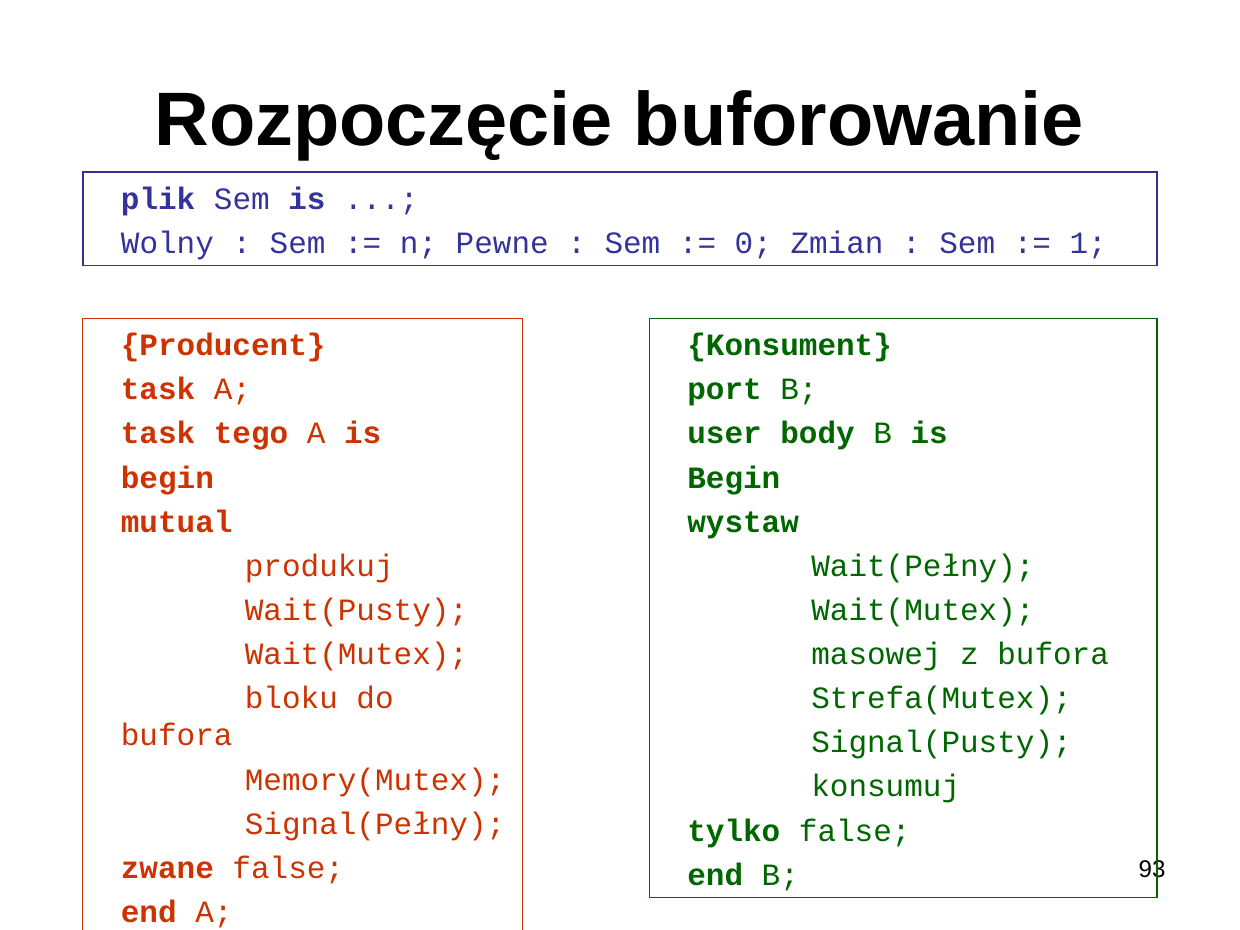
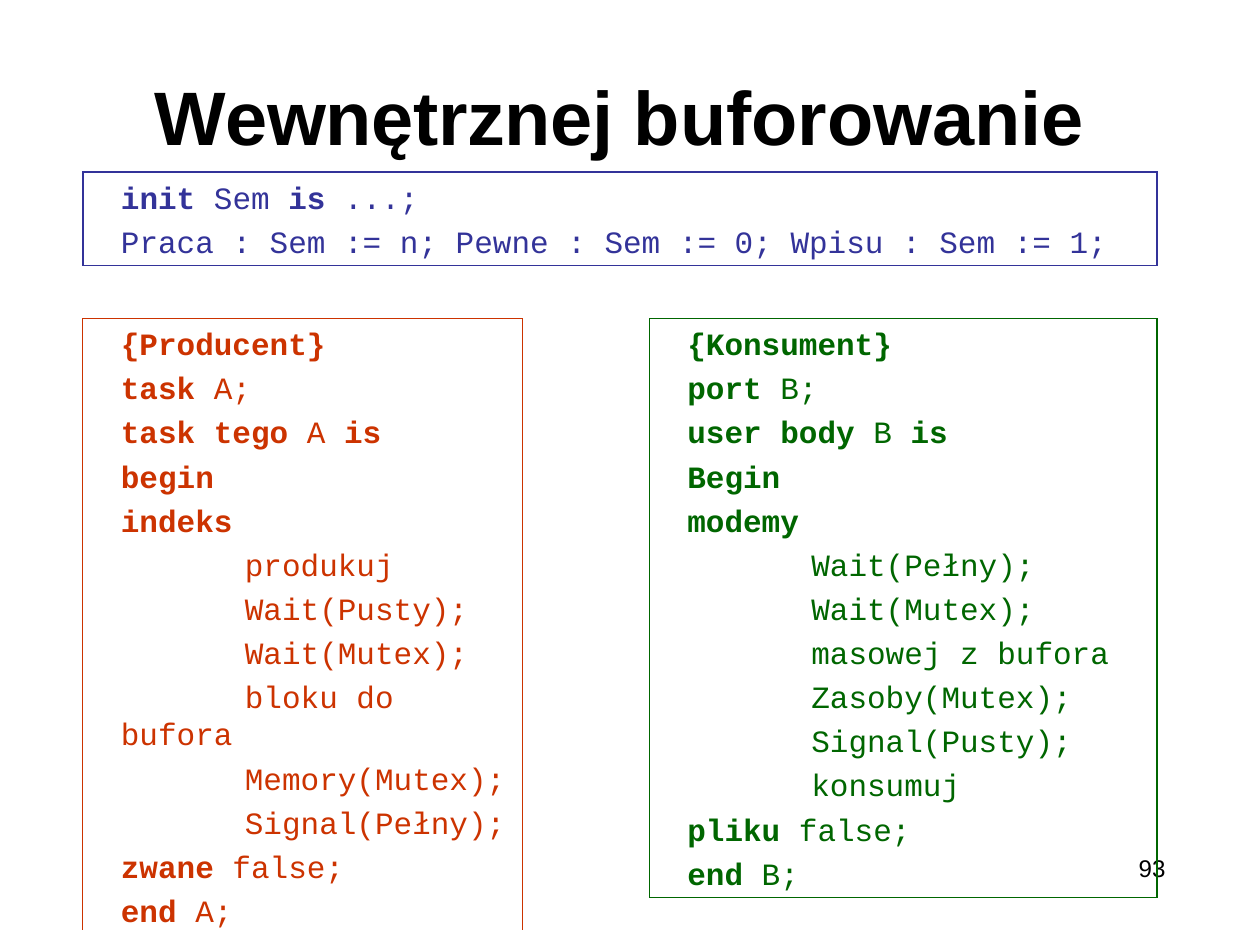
Rozpoczęcie: Rozpoczęcie -> Wewnętrznej (384, 120)
plik: plik -> init (158, 199)
Wolny: Wolny -> Praca (167, 243)
Zmian: Zmian -> Wpisu (837, 243)
mutual: mutual -> indeks (177, 522)
wystaw: wystaw -> modemy (743, 522)
Strefa(Mutex: Strefa(Mutex -> Zasoby(Mutex (942, 698)
tylko: tylko -> pliku (734, 831)
